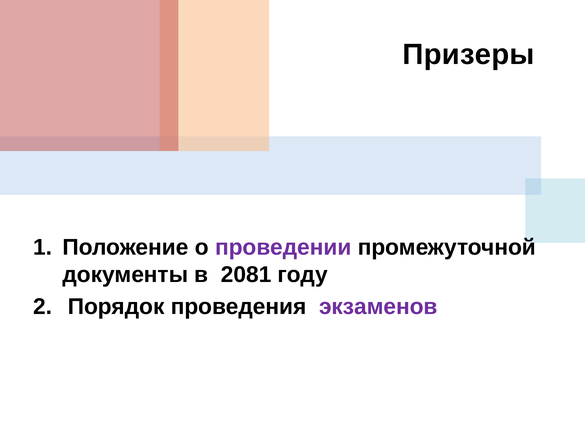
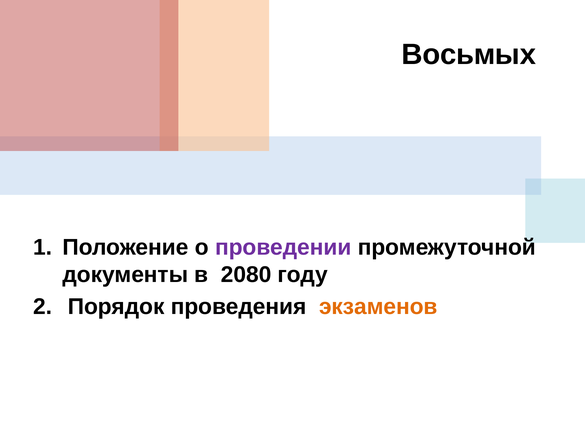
Призеры: Призеры -> Восьмых (469, 55)
2081: 2081 -> 2080 (246, 274)
экзаменов colour: purple -> orange (378, 306)
